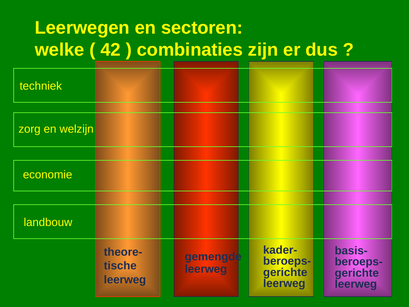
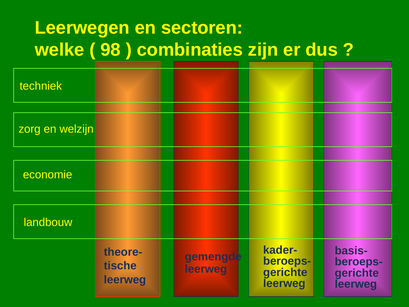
42: 42 -> 98 (111, 50)
